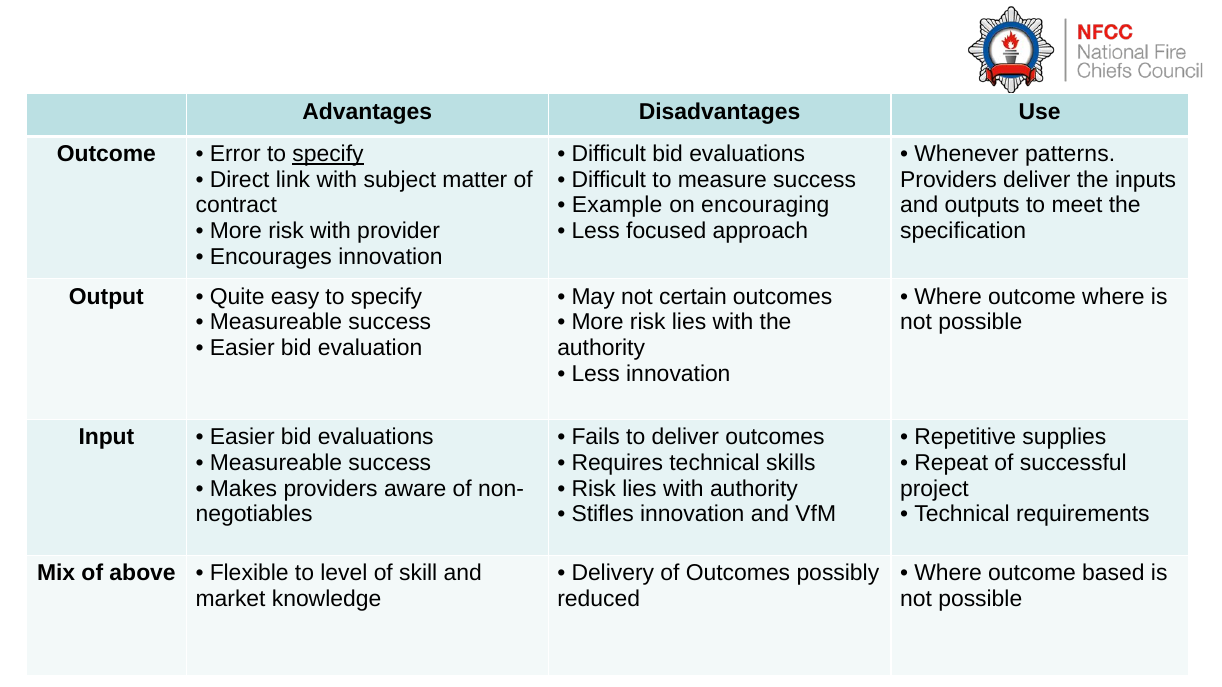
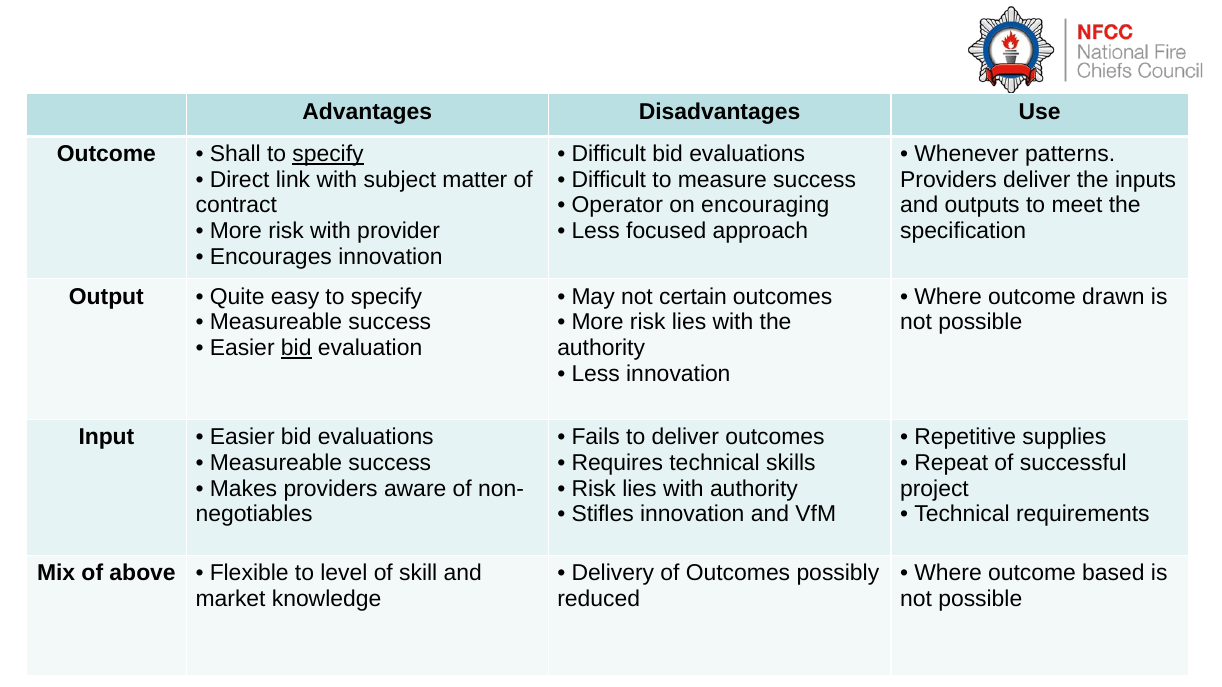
Error: Error -> Shall (235, 154)
Example: Example -> Operator (617, 206)
outcome where: where -> drawn (1113, 297)
bid underline: none -> present (296, 348)
